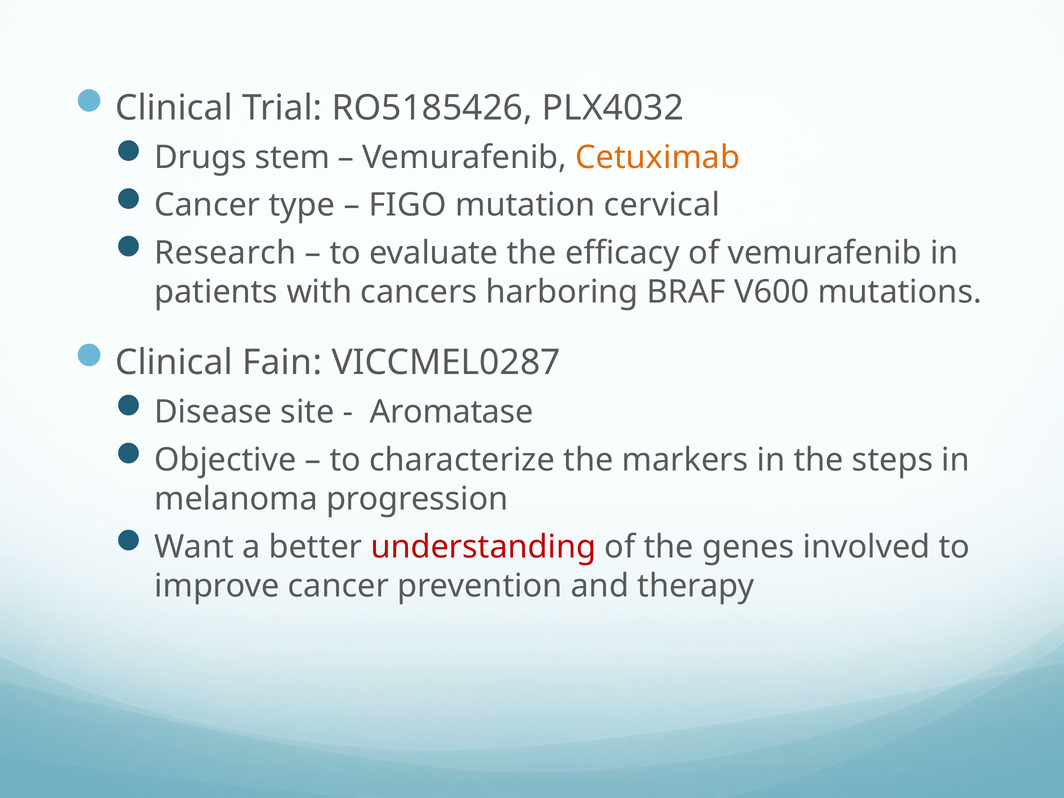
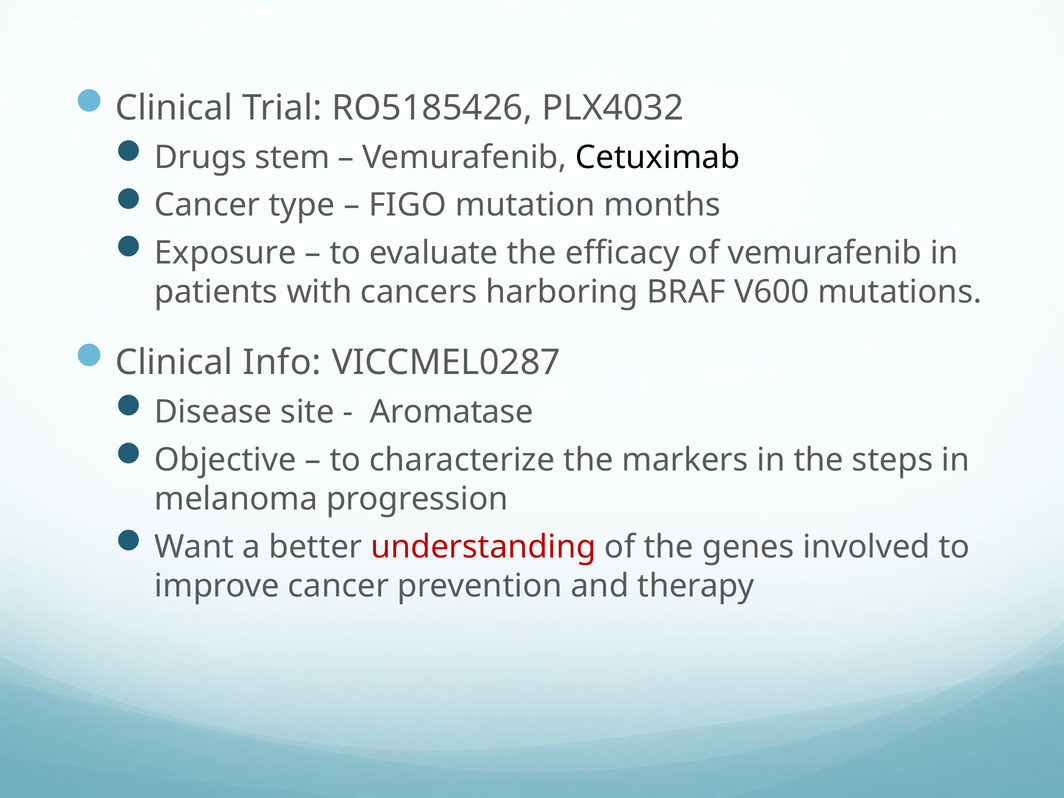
Cetuximab colour: orange -> black (658, 157)
cervical: cervical -> months (662, 205)
Research: Research -> Exposure (225, 253)
Fain: Fain -> Info (282, 363)
